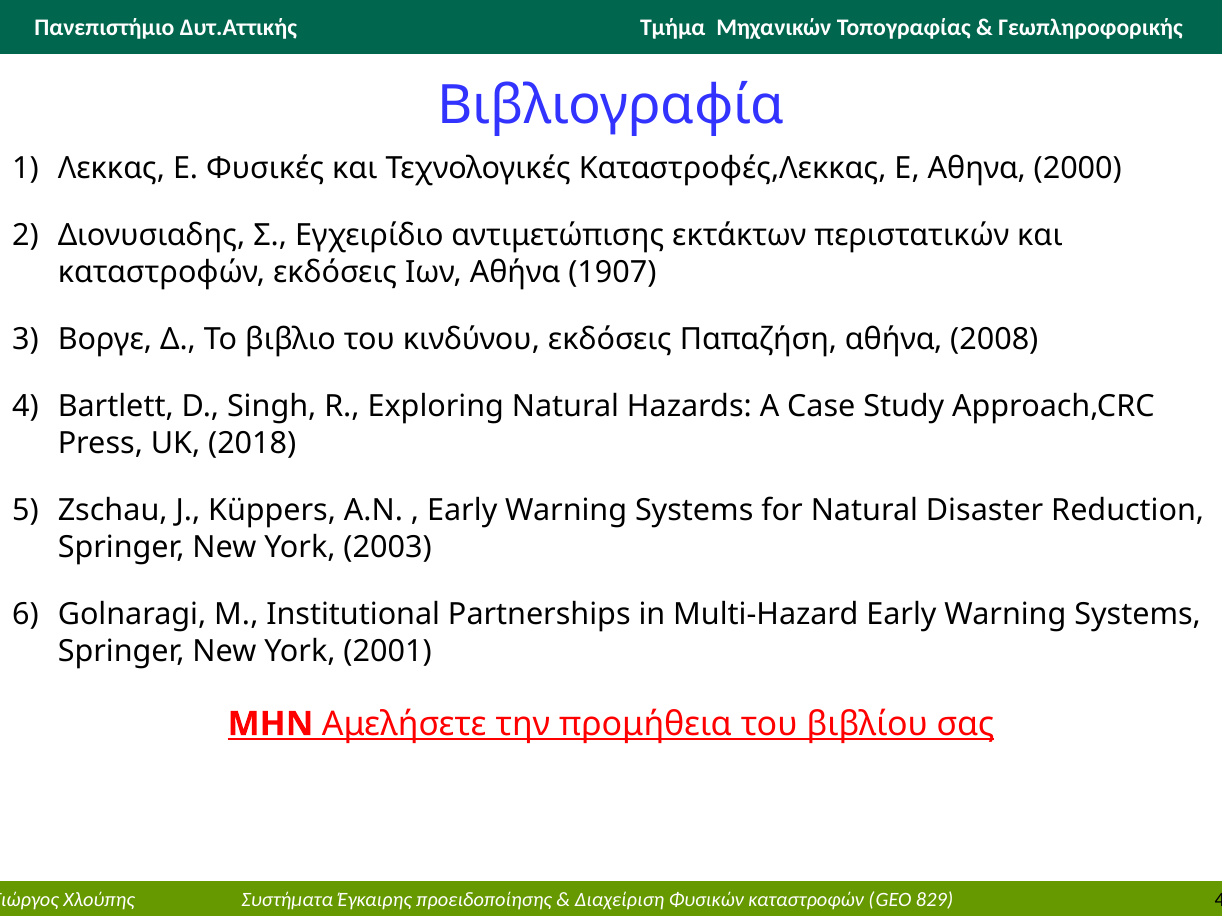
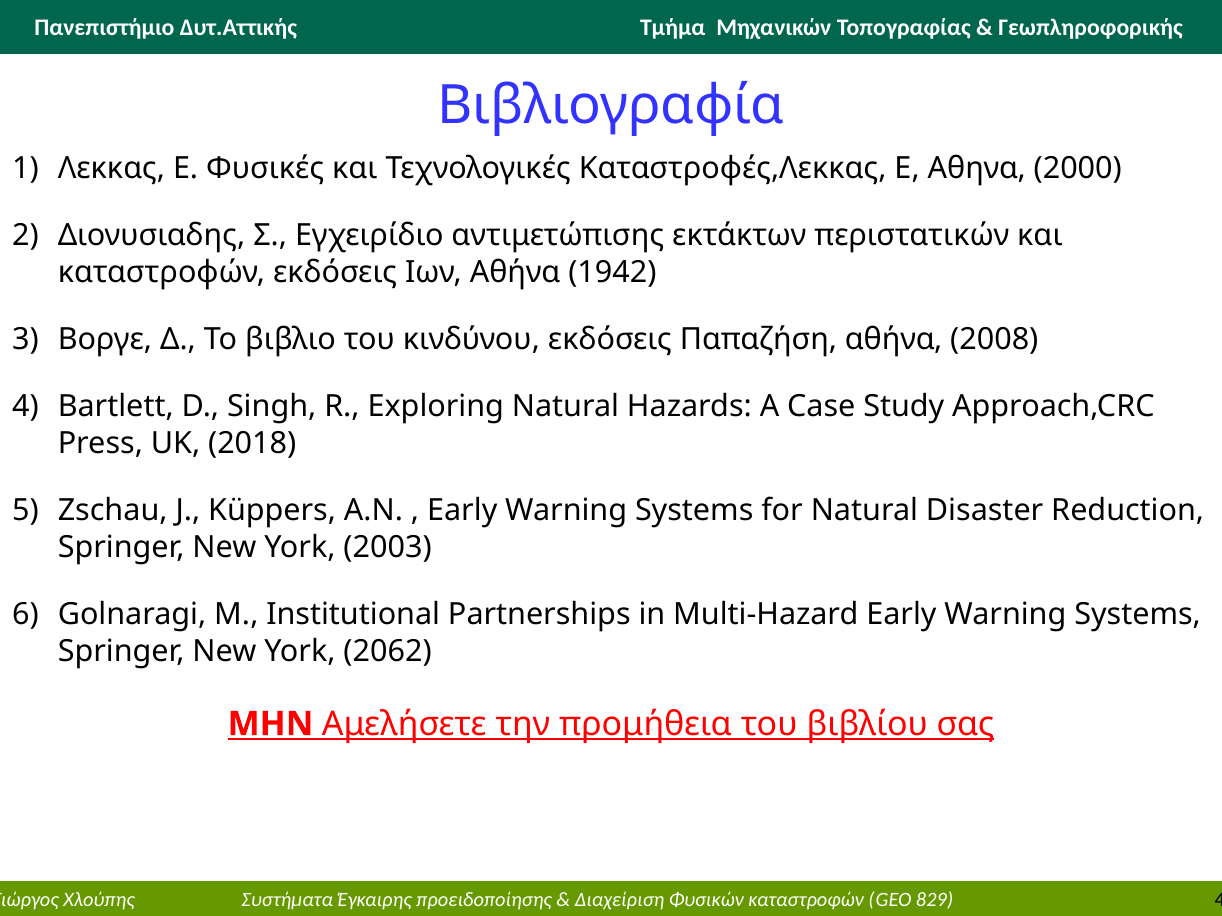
1907: 1907 -> 1942 (612, 272)
2001: 2001 -> 2062 (388, 651)
